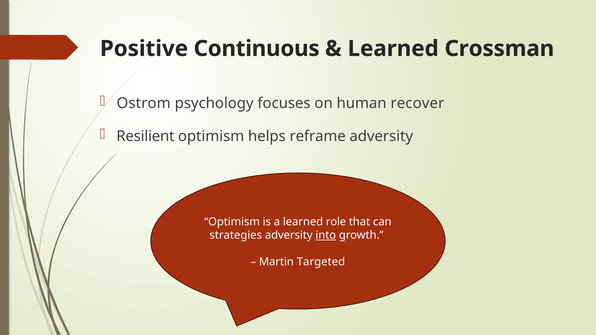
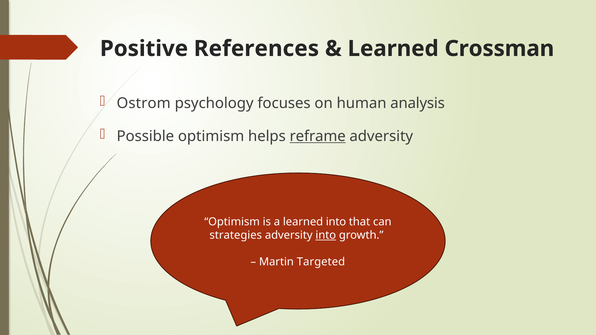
Continuous: Continuous -> References (256, 49)
recover: recover -> analysis (418, 103)
Resilient: Resilient -> Possible (145, 136)
reframe underline: none -> present (318, 136)
learned role: role -> into (336, 222)
